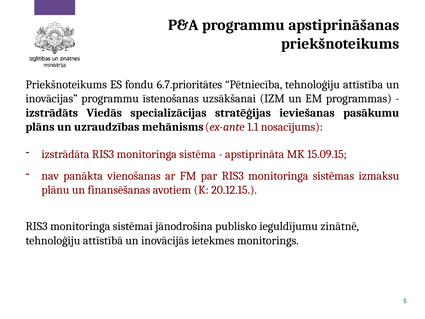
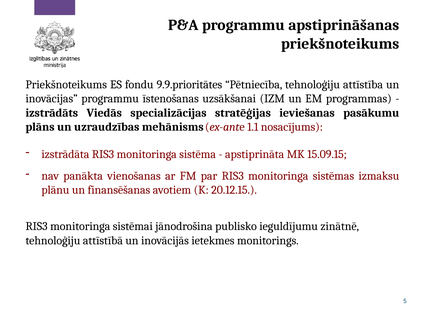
6.7.prioritātes: 6.7.prioritātes -> 9.9.prioritātes (189, 84)
